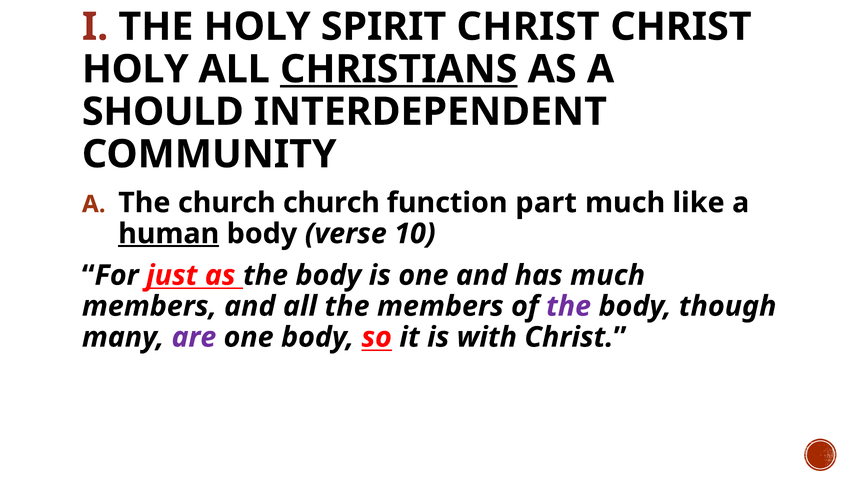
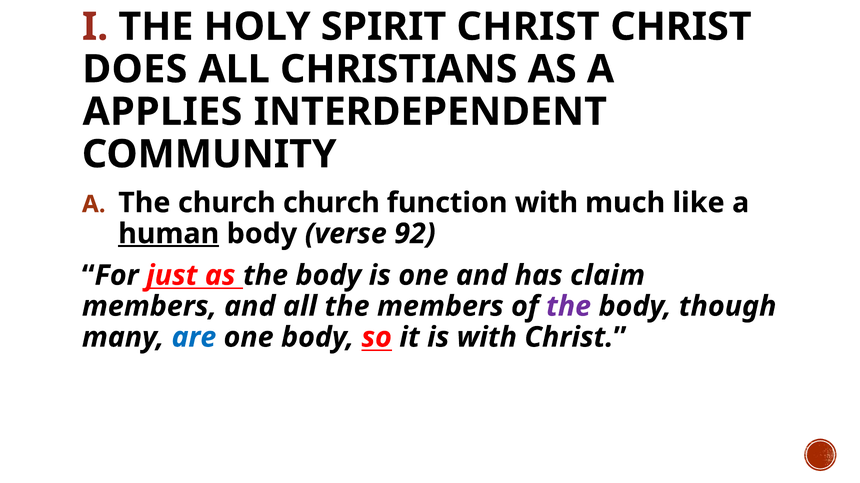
HOLY: HOLY -> DOES (135, 69)
CHRISTIANS underline: present -> none (399, 69)
SHOULD: SHOULD -> APPLIES (162, 112)
function part: part -> with (546, 203)
10: 10 -> 92 (415, 234)
has much: much -> claim (608, 276)
are colour: purple -> blue (194, 338)
